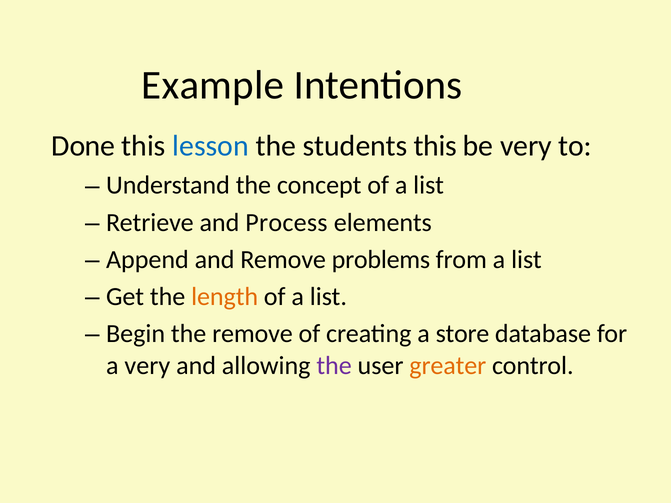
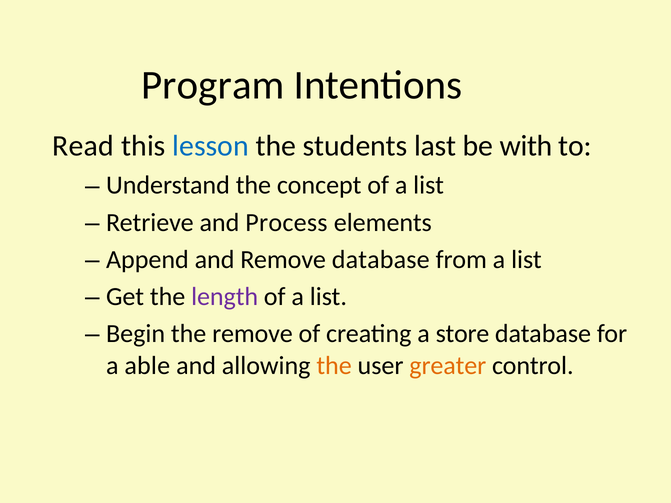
Example: Example -> Program (213, 85)
Done: Done -> Read (83, 146)
students this: this -> last (435, 146)
be very: very -> with (526, 146)
Remove problems: problems -> database (381, 260)
length colour: orange -> purple (225, 297)
a very: very -> able (147, 366)
the colour: purple -> orange (334, 366)
